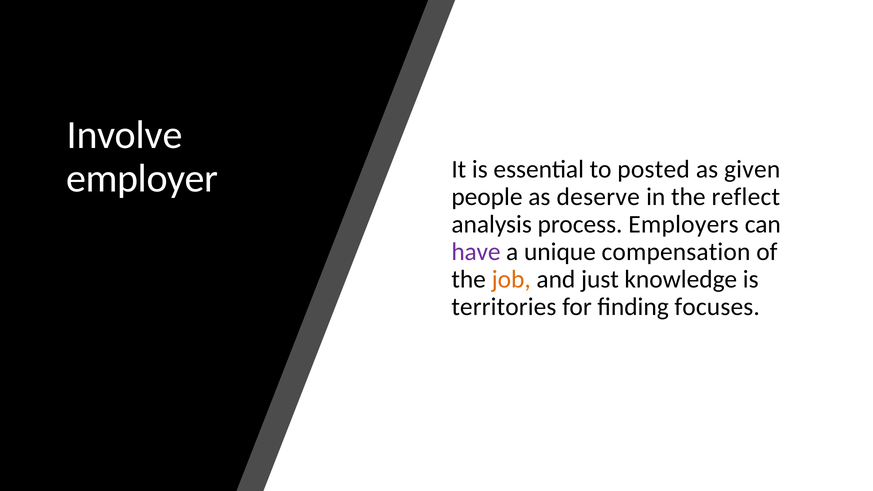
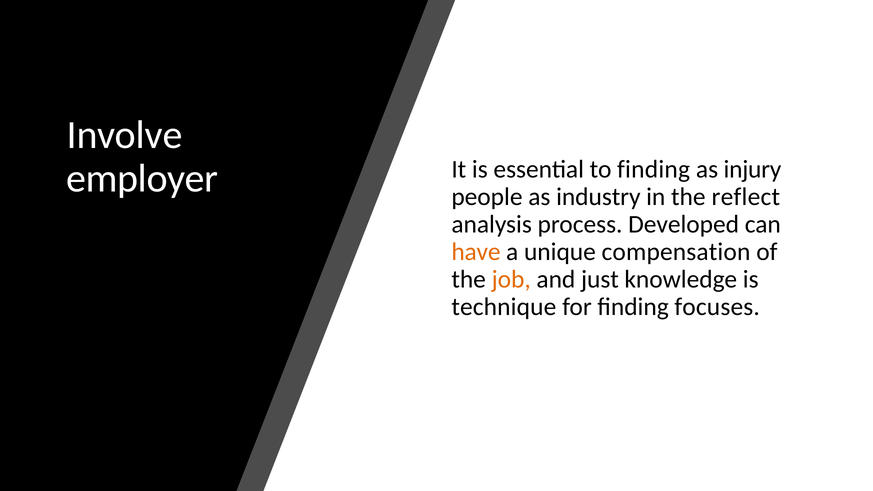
to posted: posted -> finding (654, 170)
given: given -> injury (752, 170)
deserve: deserve -> industry (598, 197)
Employers: Employers -> Developed (684, 224)
have colour: purple -> orange (476, 252)
territories: territories -> technique (504, 307)
